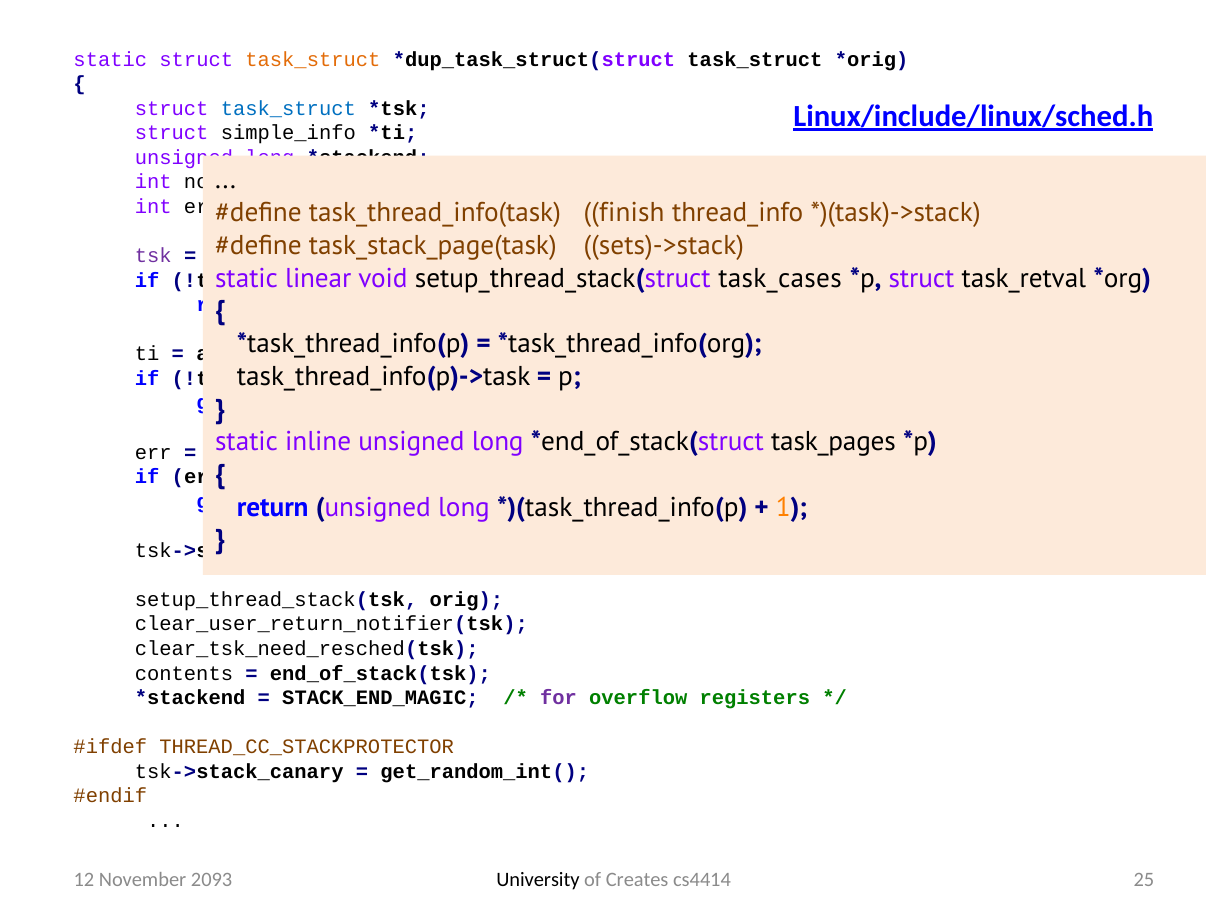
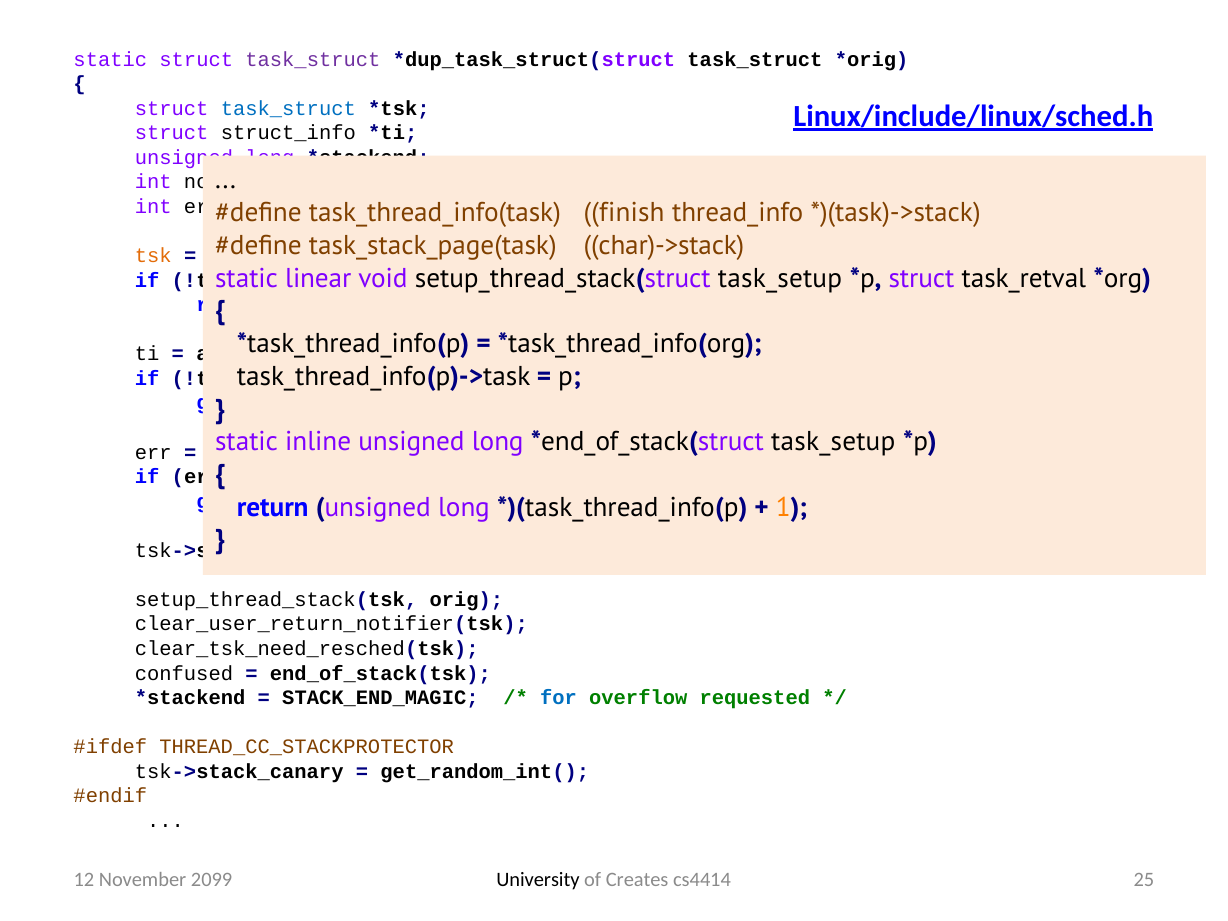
task_struct colour: orange -> purple (313, 59)
simple_info: simple_info -> struct_info (288, 133)
sets)->stack: sets)->stack -> char)->stack (664, 245)
tsk colour: purple -> orange (153, 256)
setup_thread_stack(struct task_cases: task_cases -> task_setup (780, 278)
task_pages: task_pages -> task_setup (833, 442)
contents: contents -> confused (184, 673)
for colour: purple -> blue (559, 698)
registers: registers -> requested (755, 698)
2093: 2093 -> 2099 (212, 880)
